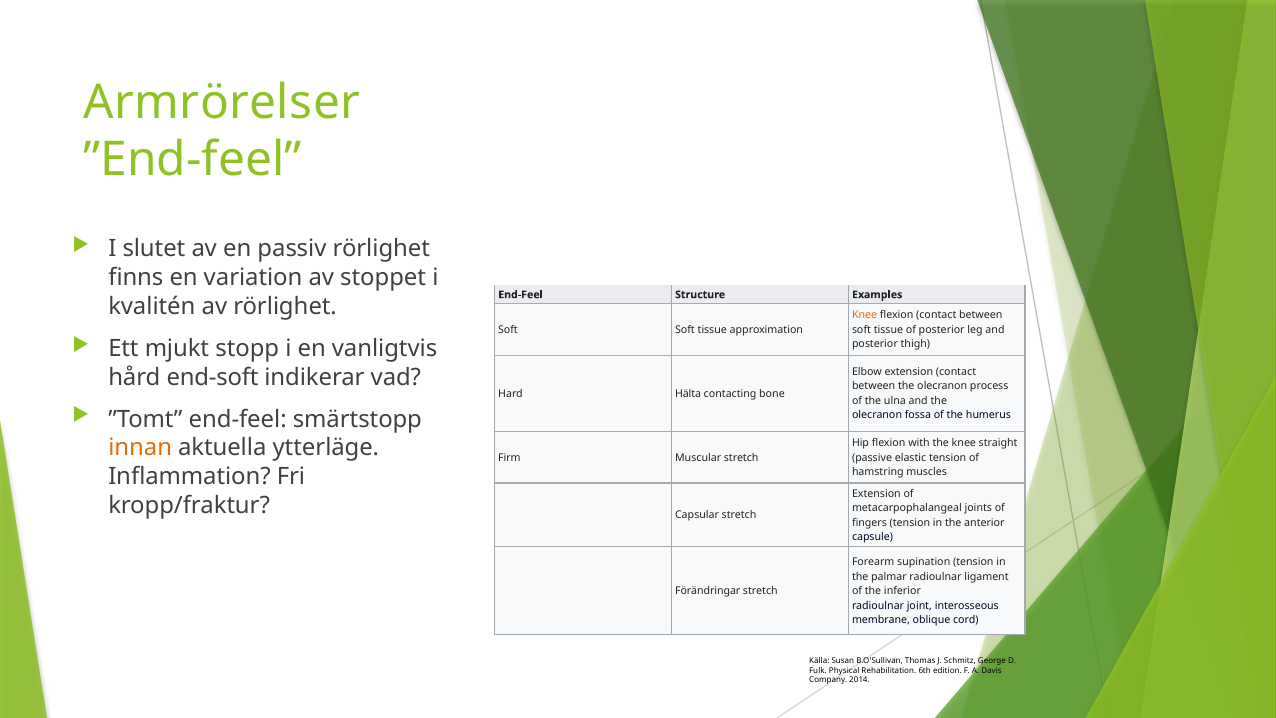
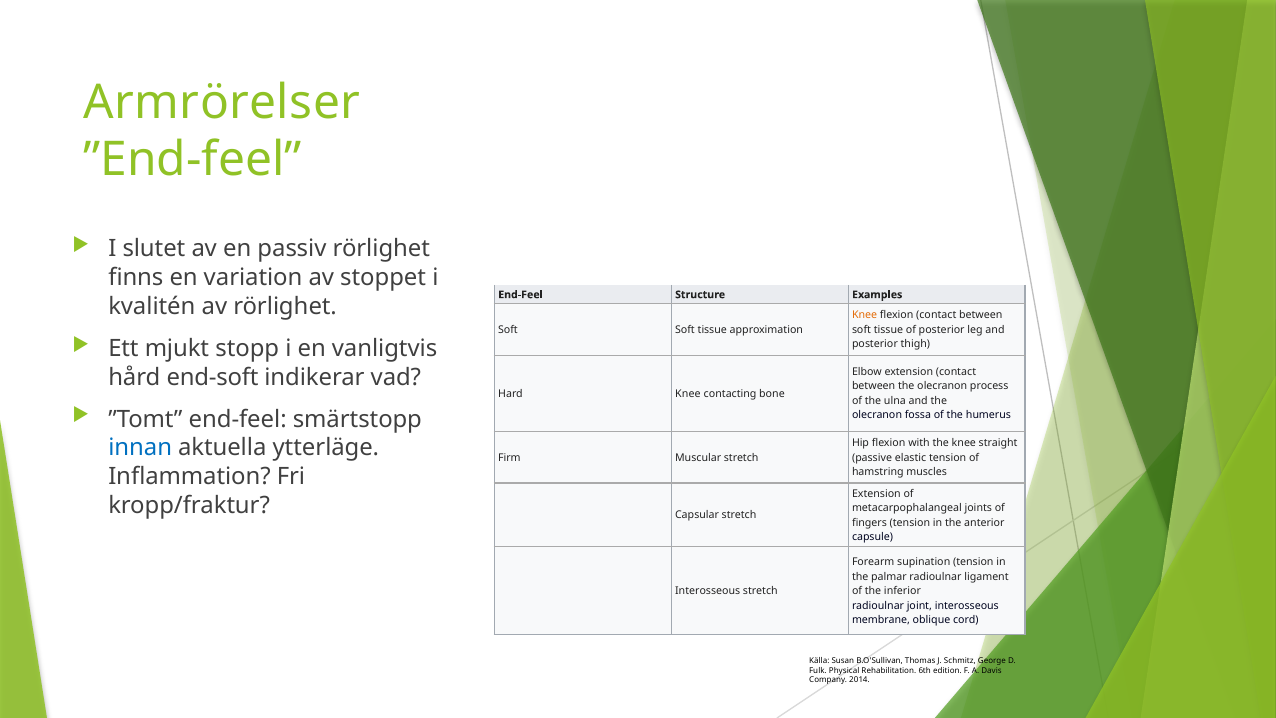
Hard Hälta: Hälta -> Knee (688, 394)
innan colour: orange -> blue (140, 448)
Förändringar: Förändringar -> Interosseous (708, 591)
